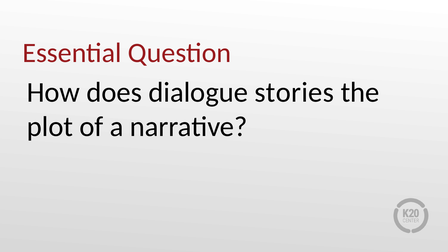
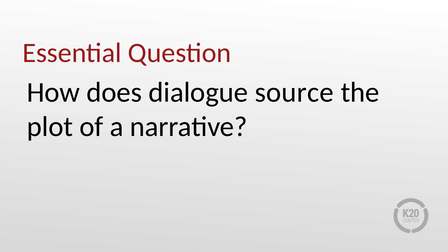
stories: stories -> source (294, 93)
